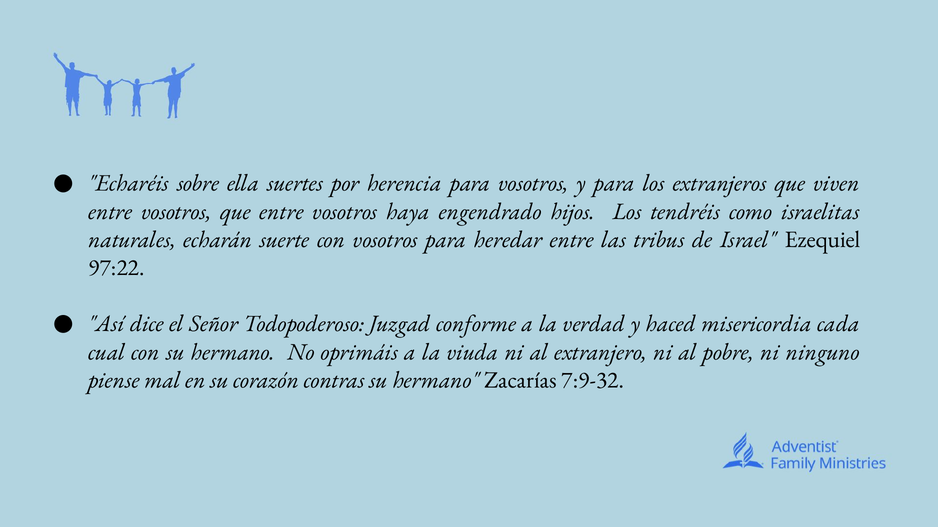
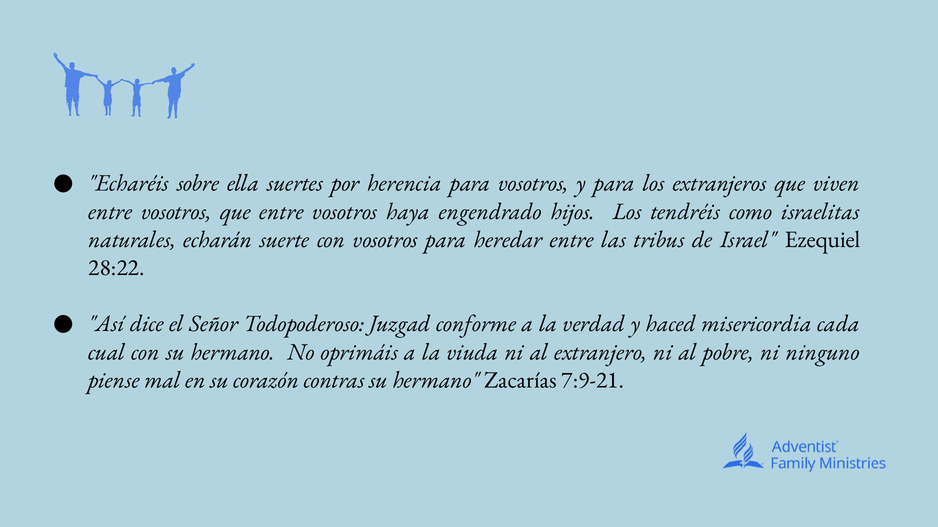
97:22: 97:22 -> 28:22 (116, 268)
7:9-32: 7:9-32 -> 7:9-21 (593, 380)
